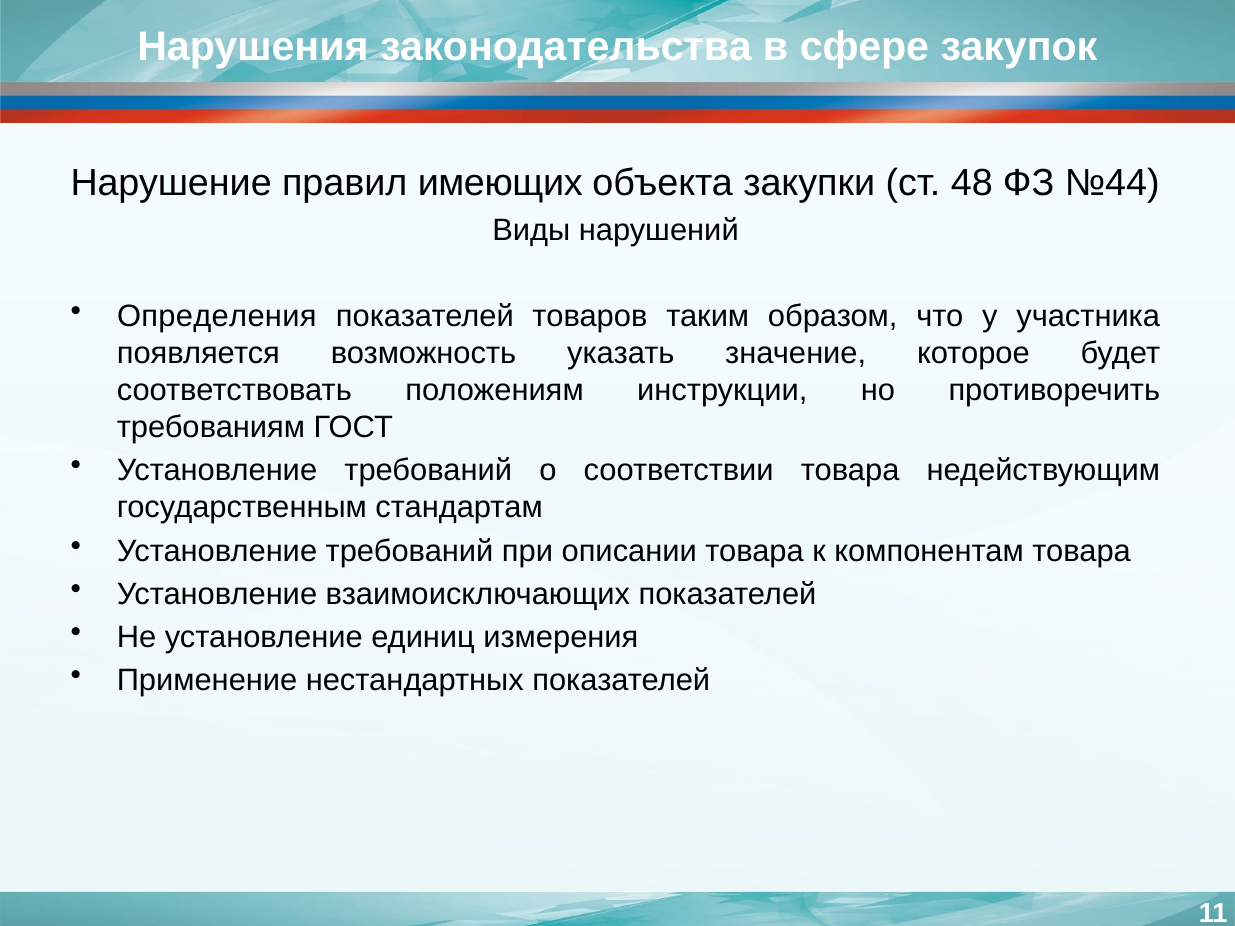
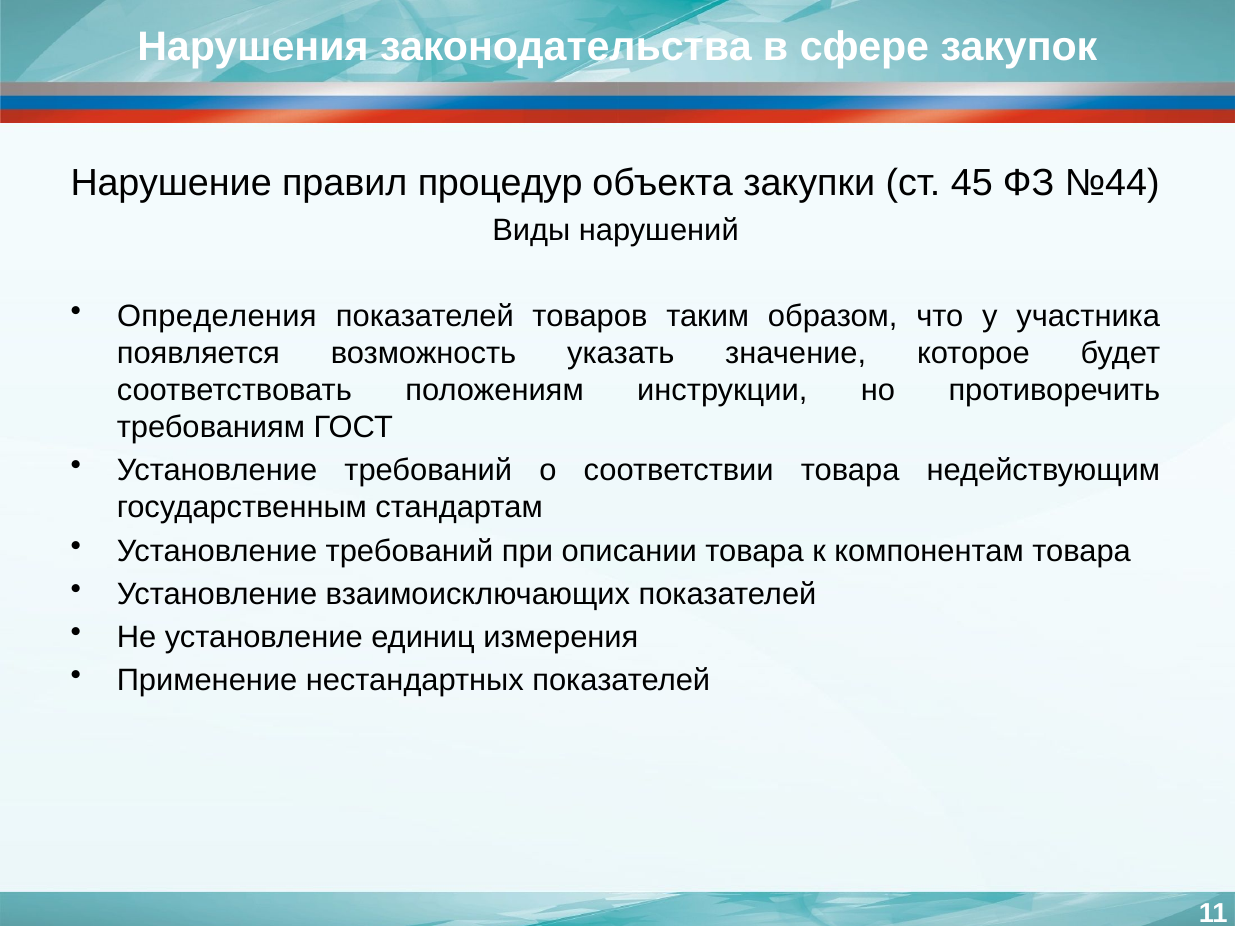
имеющих: имеющих -> процедур (500, 183)
48: 48 -> 45 (972, 183)
